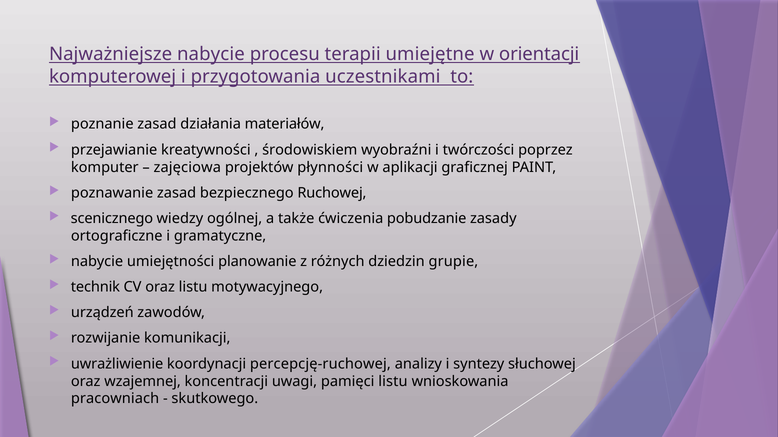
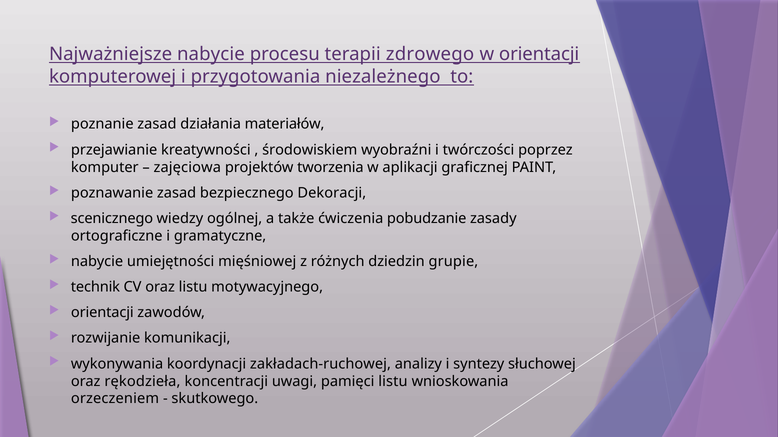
umiejętne: umiejętne -> zdrowego (430, 54)
uczestnikami: uczestnikami -> niezależnego (383, 77)
płynności: płynności -> tworzenia (330, 167)
Ruchowej: Ruchowej -> Dekoracji (332, 193)
planowanie: planowanie -> mięśniowej (257, 262)
urządzeń: urządzeń -> orientacji (102, 313)
uwrażliwienie: uwrażliwienie -> wykonywania (117, 364)
percepcję-ruchowej: percepcję-ruchowej -> zakładach-ruchowej (320, 364)
wzajemnej: wzajemnej -> rękodzieła (142, 382)
pracowniach: pracowniach -> orzeczeniem (115, 399)
